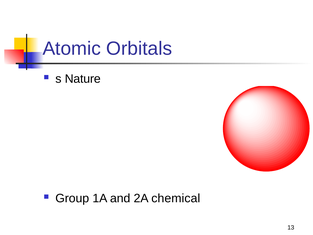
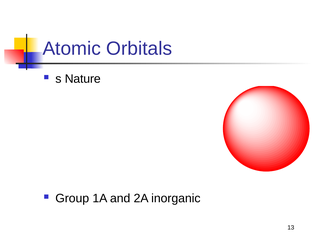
chemical: chemical -> inorganic (176, 198)
